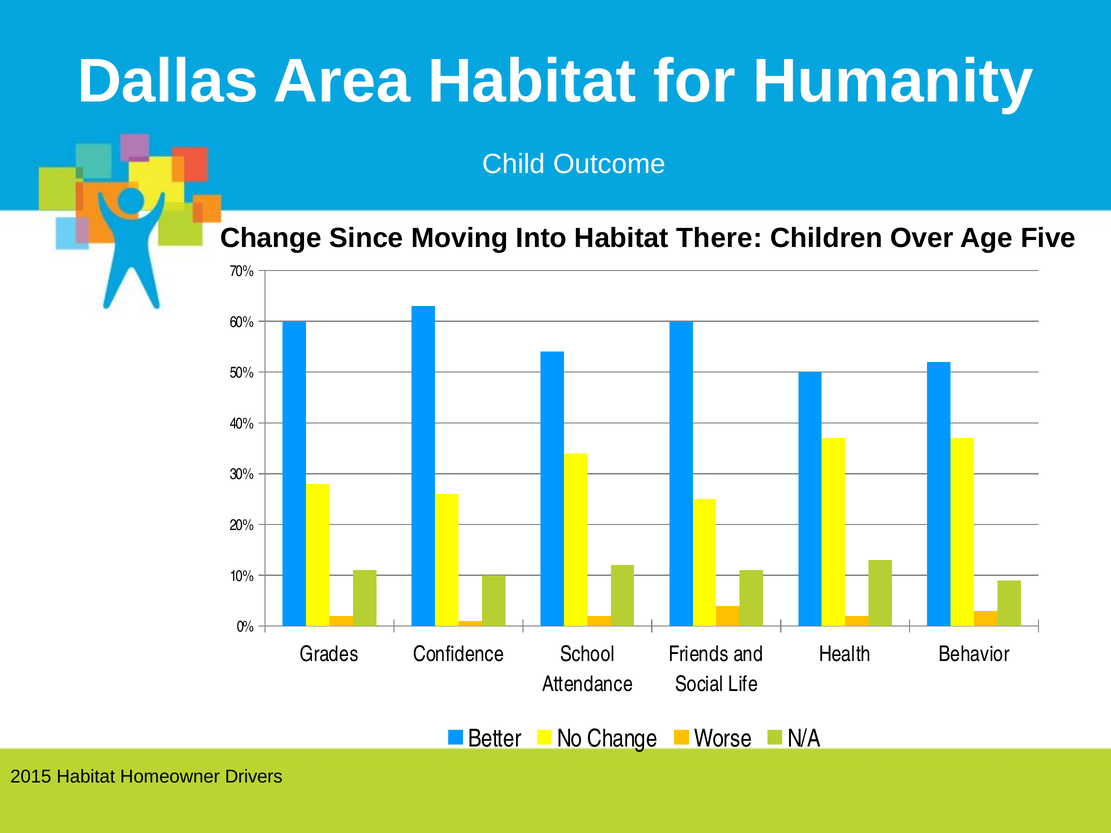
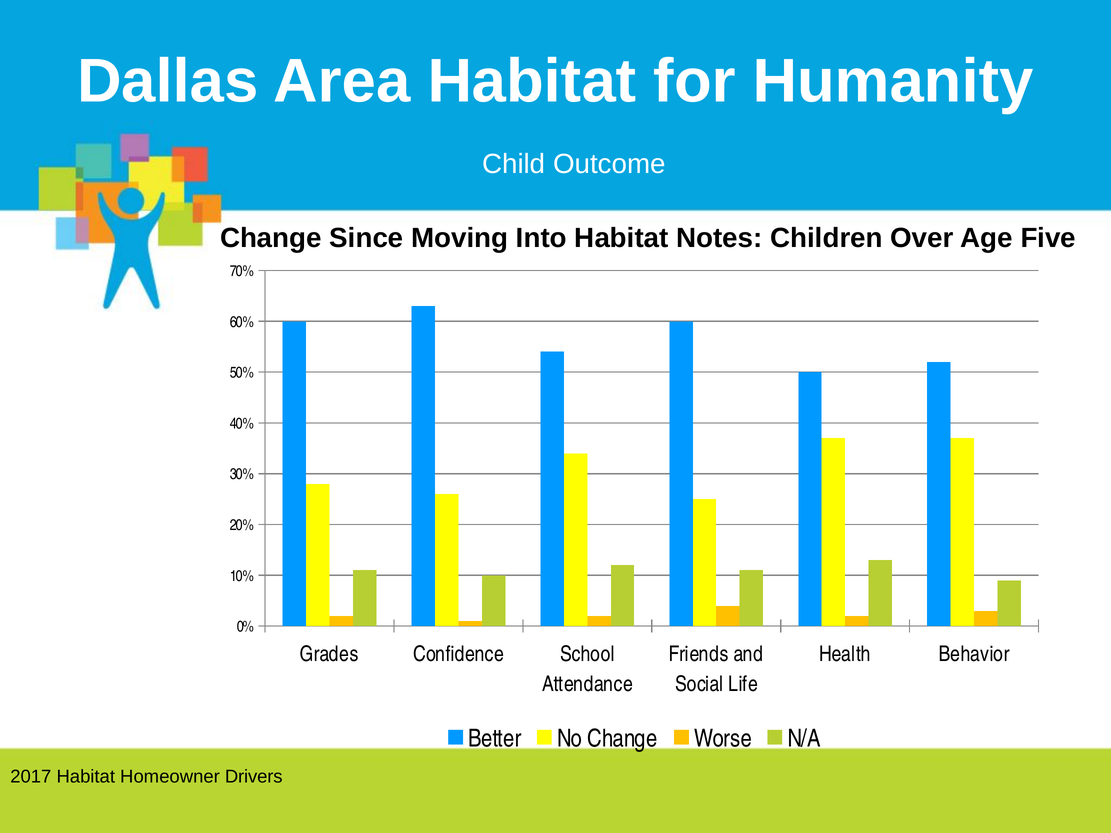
There: There -> Notes (719, 238)
2015: 2015 -> 2017 (31, 777)
